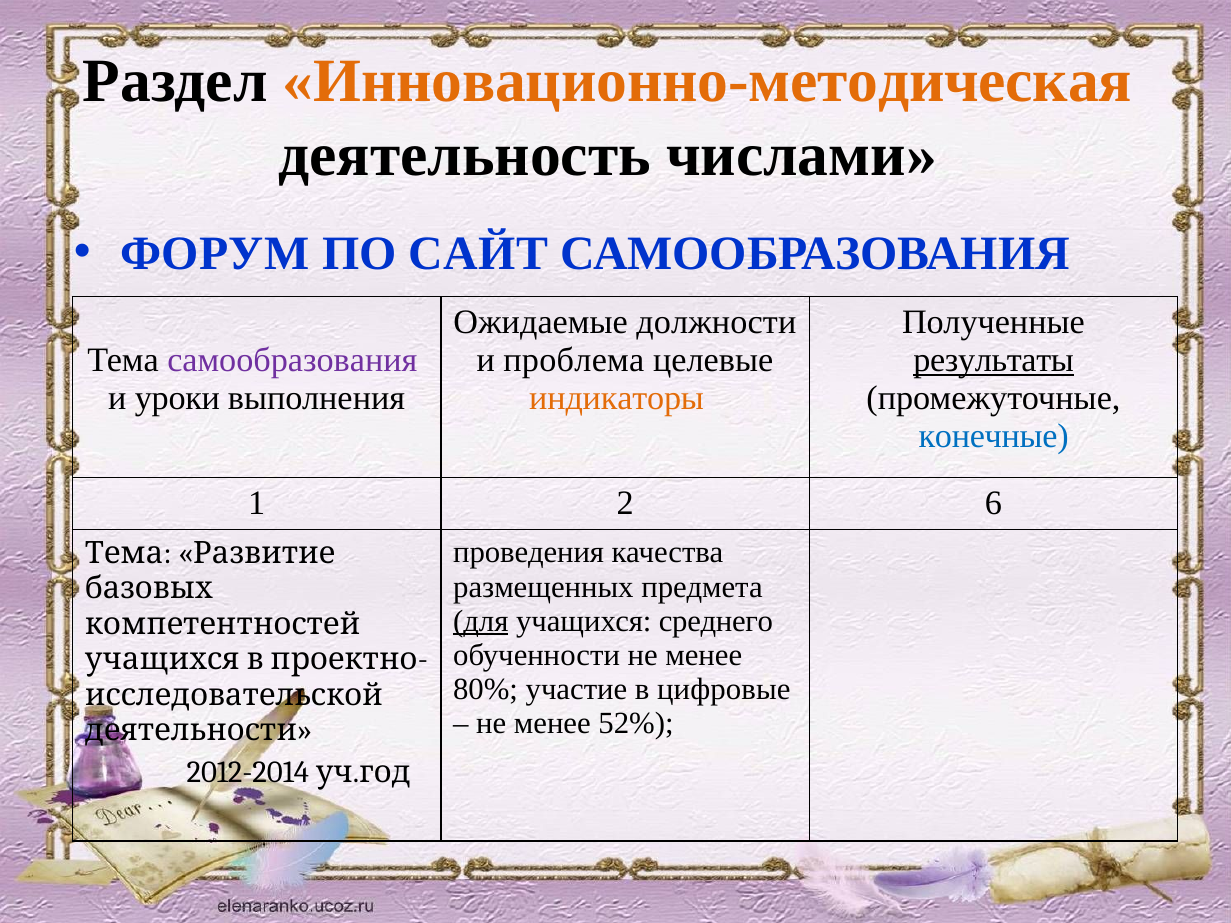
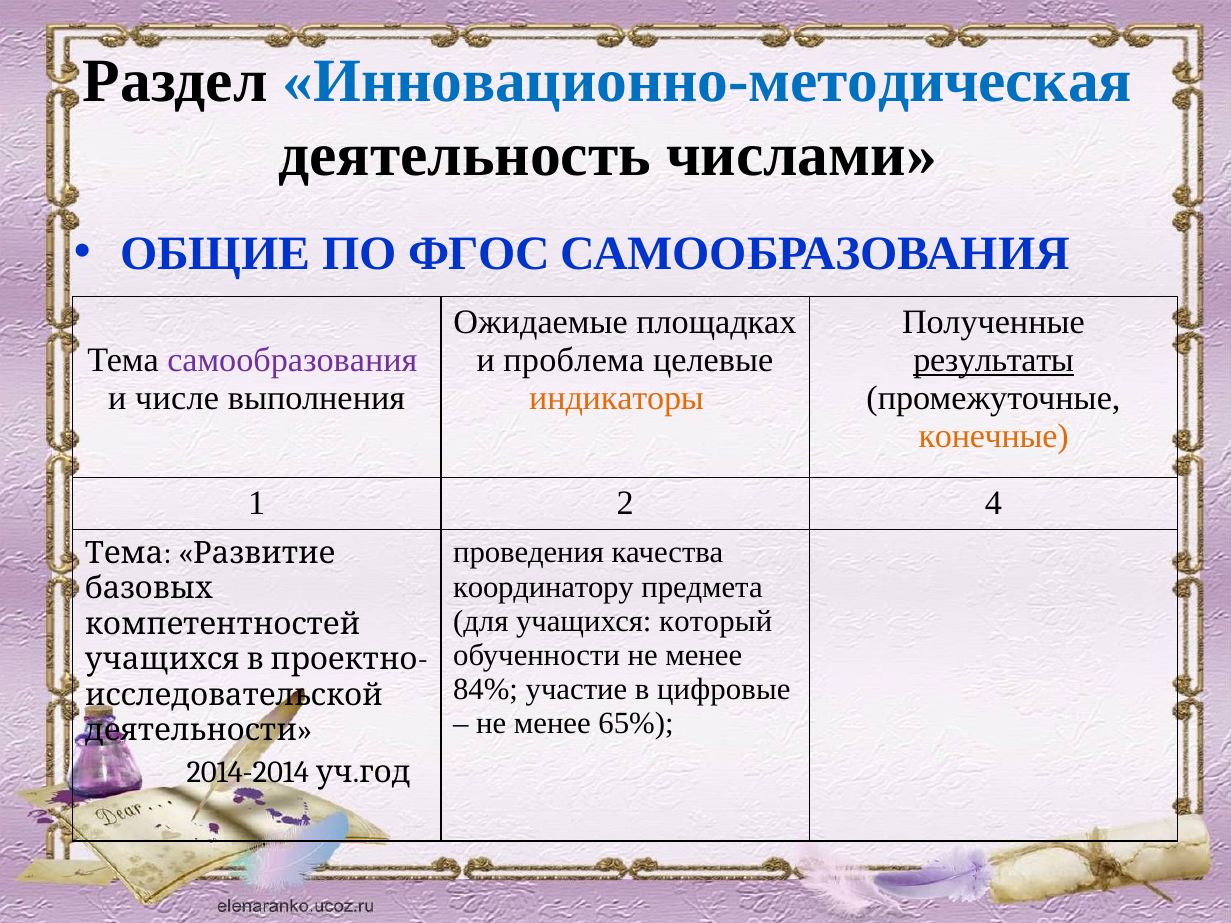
Инновационно-методическая colour: orange -> blue (708, 81)
ФОРУМ: ФОРУМ -> ОБЩИЕ (215, 254)
САЙТ: САЙТ -> ФГОС (479, 254)
должности: должности -> площадках (716, 322)
уроки: уроки -> числе (177, 398)
конечные colour: blue -> orange (994, 436)
6: 6 -> 4 (994, 503)
размещенных: размещенных -> координатору (543, 587)
для underline: present -> none (481, 621)
среднего: среднего -> который (716, 621)
80%: 80% -> 84% (486, 689)
52%: 52% -> 65% (636, 723)
2012-2014: 2012-2014 -> 2014-2014 (248, 772)
